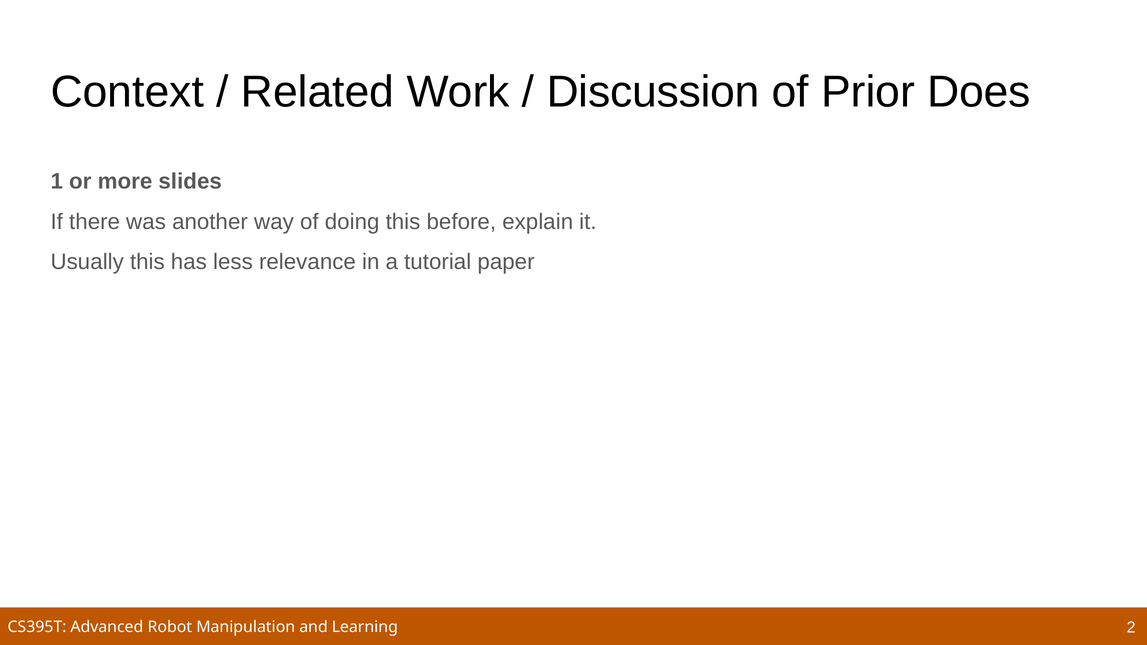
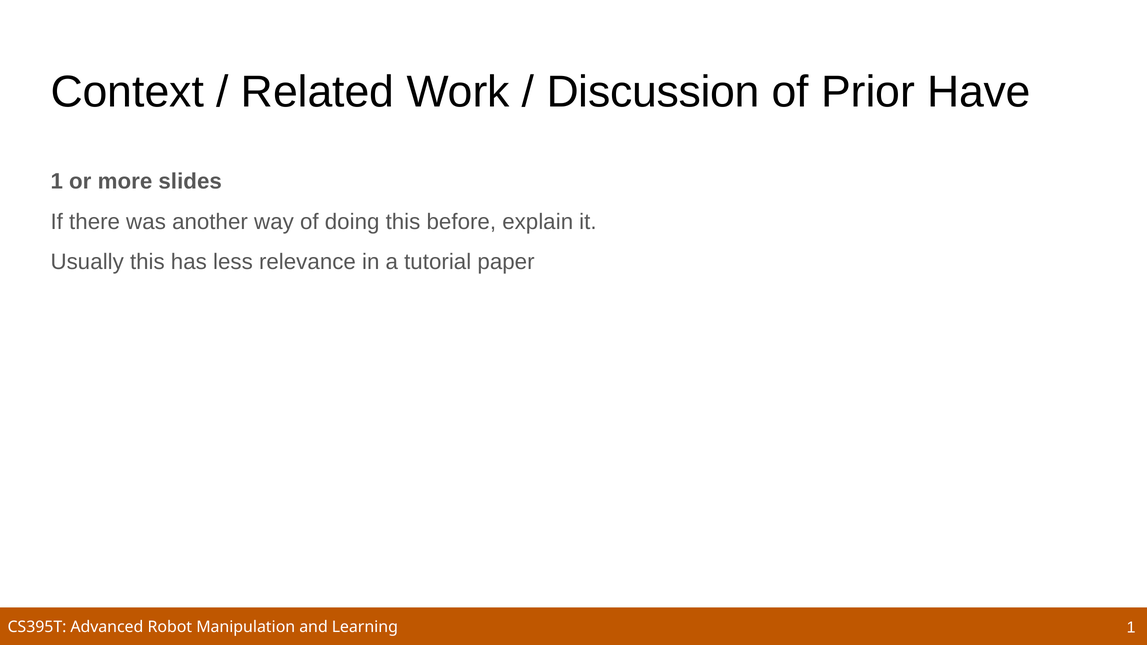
Does: Does -> Have (979, 92)
2: 2 -> 1 (1131, 628)
